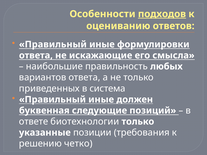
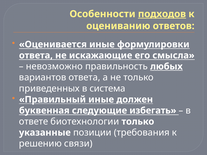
Правильный: Правильный -> Оценивается (53, 44)
наибольшие: наибольшие -> невозможно (54, 67)
любых underline: none -> present (166, 67)
позиций: позиций -> избегать (153, 111)
четко: четко -> связи (78, 144)
